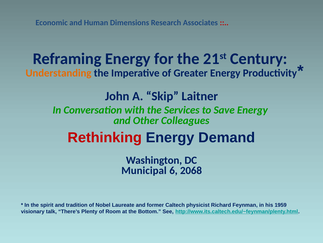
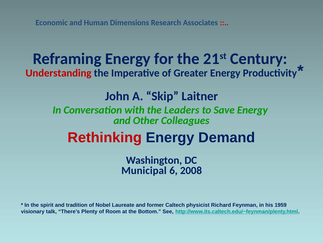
Understanding colour: orange -> red (59, 73)
Services: Services -> Leaders (182, 110)
2068: 2068 -> 2008 (191, 170)
